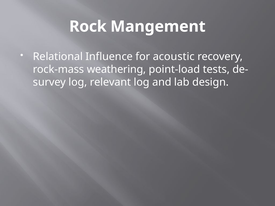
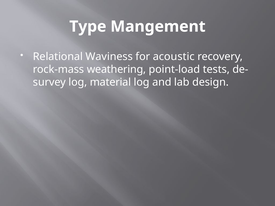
Rock: Rock -> Type (88, 27)
Influence: Influence -> Waviness (109, 57)
relevant: relevant -> material (110, 82)
